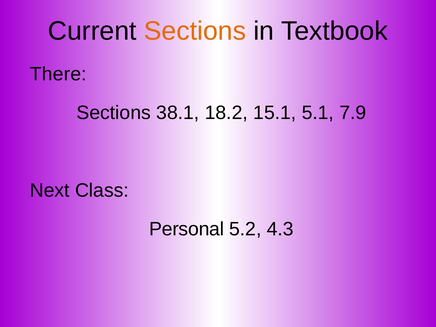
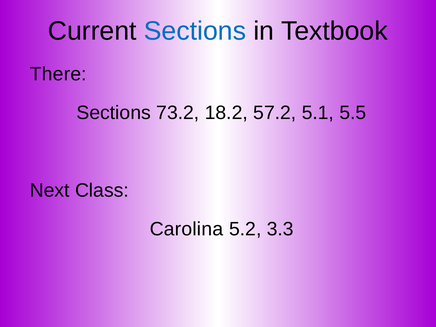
Sections colour: orange -> blue (195, 31)
38.1: 38.1 -> 73.2 (178, 113)
15.1: 15.1 -> 57.2 (275, 113)
7.9: 7.9 -> 5.5 (353, 113)
Personal: Personal -> Carolina (186, 229)
4.3: 4.3 -> 3.3 (280, 229)
